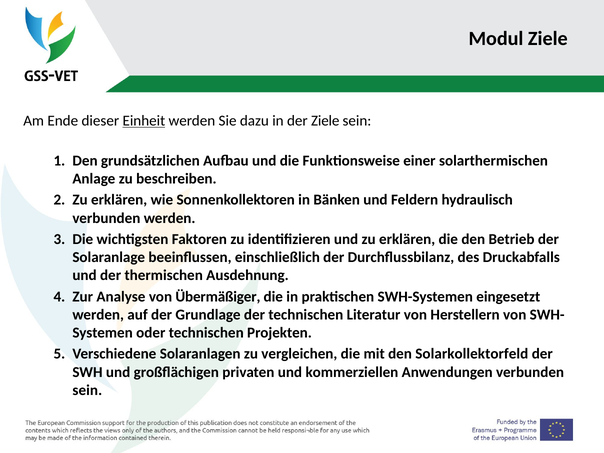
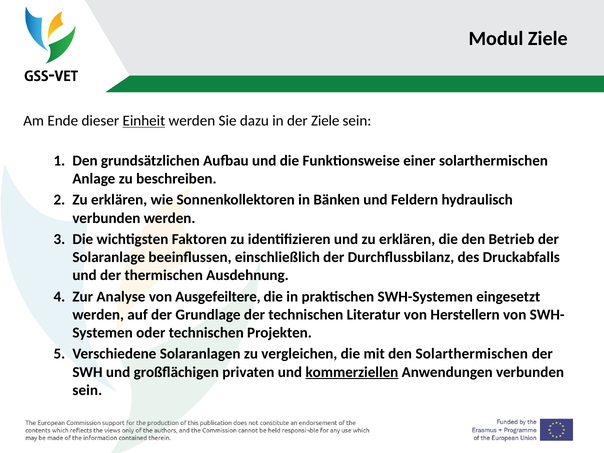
Übermäßiger: Übermäßiger -> Ausgefeiltere (218, 297)
den Solarkollektorfeld: Solarkollektorfeld -> Solarthermischen (472, 354)
kommerziellen underline: none -> present (352, 372)
